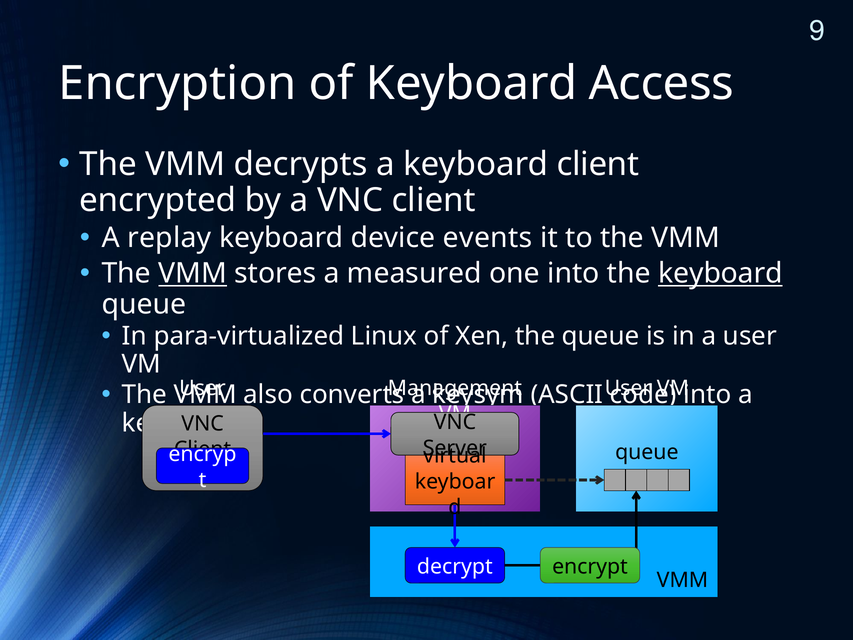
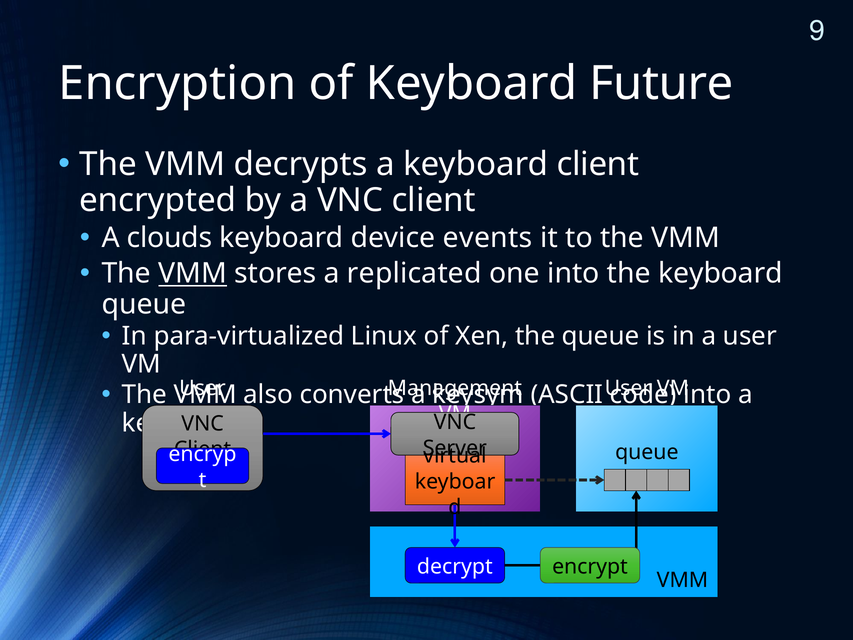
Access: Access -> Future (661, 84)
replay: replay -> clouds (169, 238)
measured: measured -> replicated (414, 273)
keyboard underline: present -> none (721, 273)
